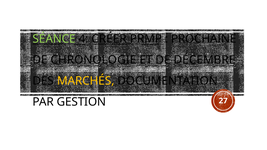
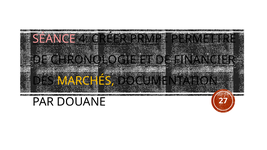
SÉANCE colour: light green -> pink (54, 39)
PROCHAINE: PROCHAINE -> PERMETTRE (204, 39)
DÉCEMBRE: DÉCEMBRE -> FINANCIER (205, 60)
GESTION: GESTION -> DOUANE (81, 102)
